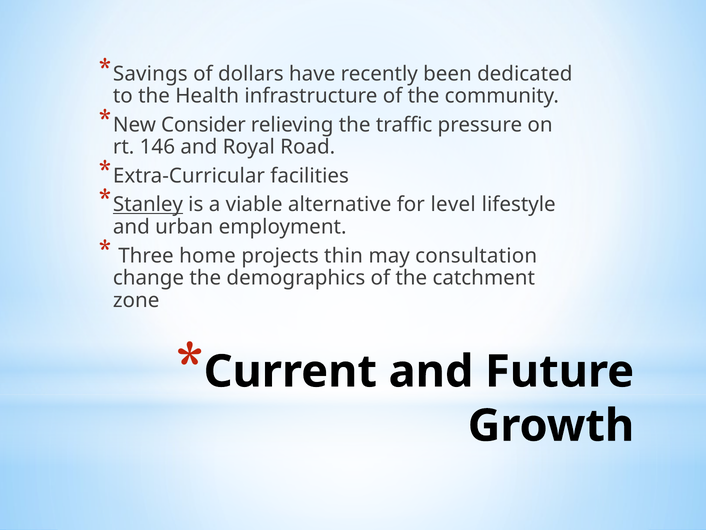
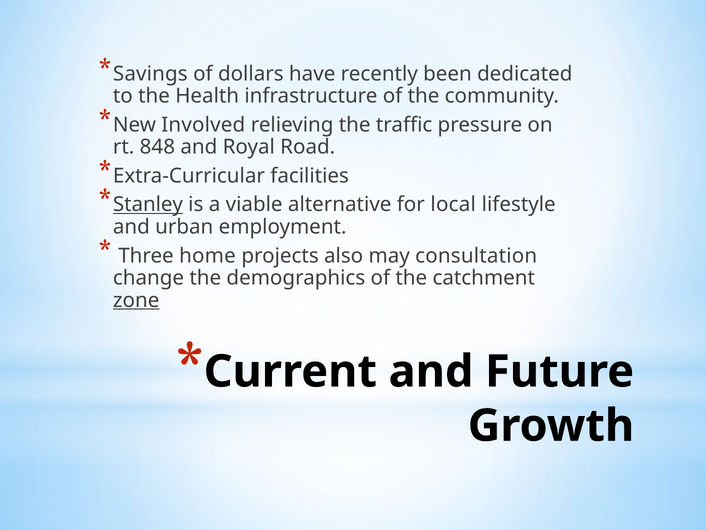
Consider: Consider -> Involved (203, 125)
146: 146 -> 848 (157, 147)
level: level -> local (453, 205)
thin: thin -> also (344, 255)
zone underline: none -> present (136, 300)
